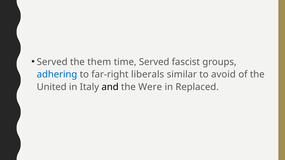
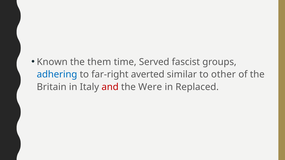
Served: Served -> Known (52, 62)
liberals: liberals -> averted (148, 75)
avoid: avoid -> other (223, 75)
United: United -> Britain (52, 87)
and colour: black -> red (110, 87)
